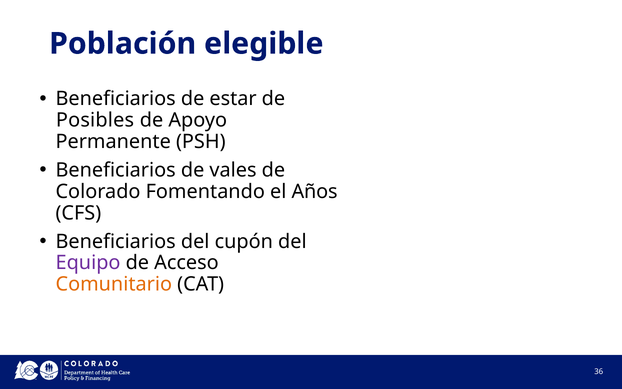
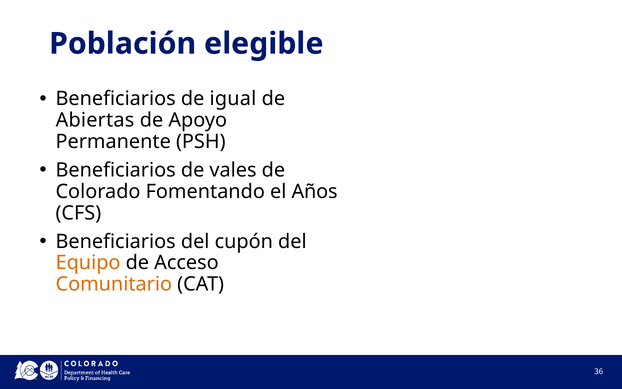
estar: estar -> igual (233, 99)
Posibles: Posibles -> Abiertas (95, 120)
Equipo colour: purple -> orange (88, 263)
